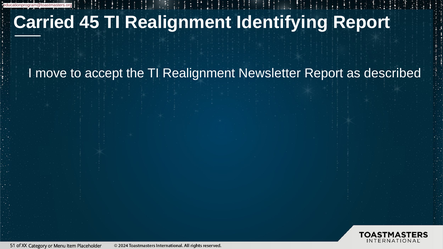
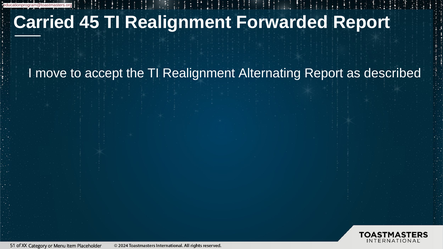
Identifying: Identifying -> Forwarded (282, 22)
Newsletter: Newsletter -> Alternating (270, 73)
